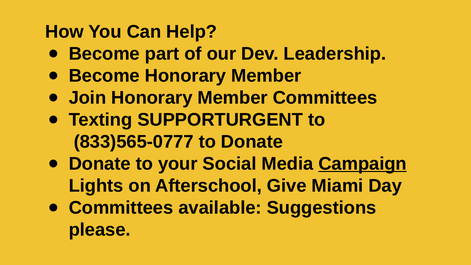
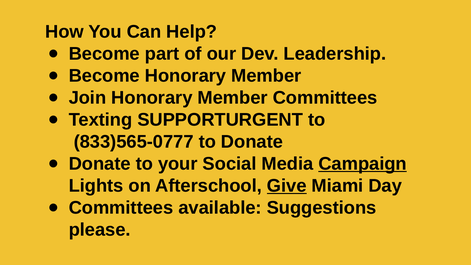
Give underline: none -> present (287, 186)
